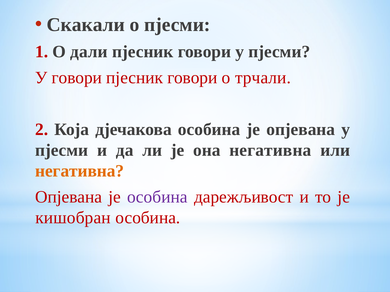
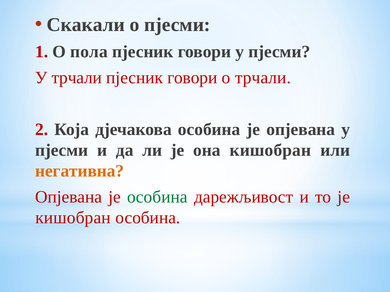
дали: дали -> пола (89, 52)
У говори: говори -> трчали (77, 78)
она негативна: негативна -> кишобран (270, 150)
особина colour: purple -> green (157, 197)
